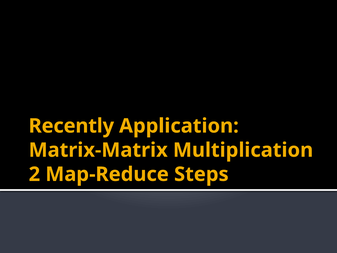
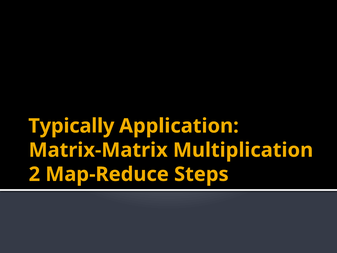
Recently: Recently -> Typically (71, 126)
